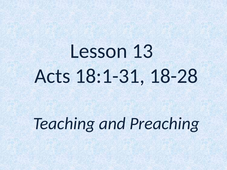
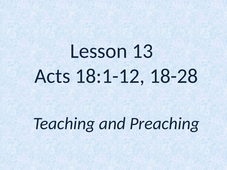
18:1-31: 18:1-31 -> 18:1-12 (110, 76)
